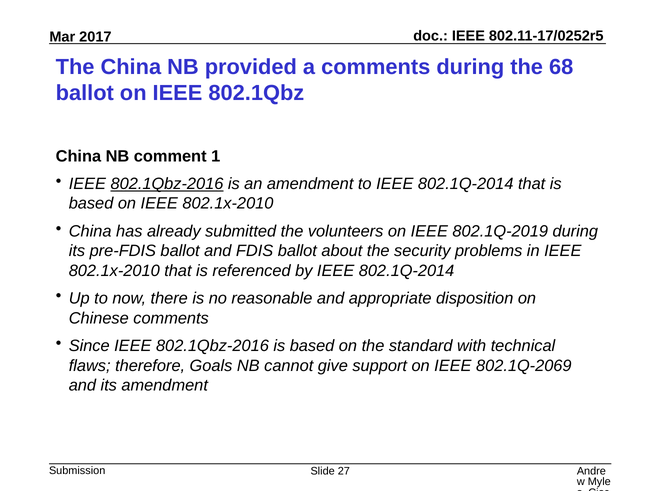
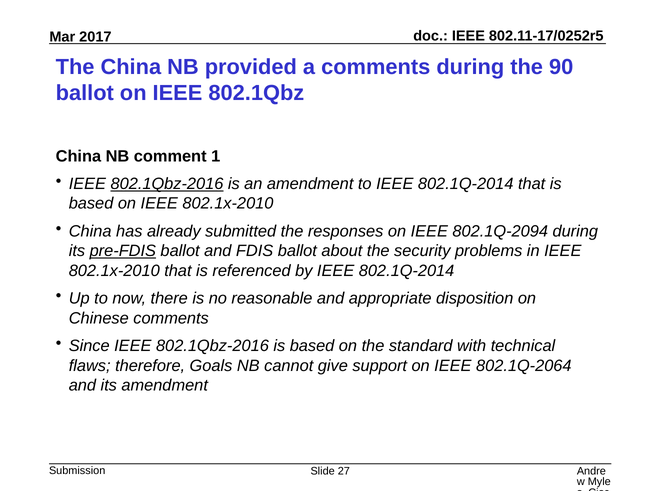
68: 68 -> 90 (561, 67)
volunteers: volunteers -> responses (346, 232)
802.1Q-2019: 802.1Q-2019 -> 802.1Q-2094 (500, 232)
pre-FDIS underline: none -> present (123, 251)
802.1Q-2069: 802.1Q-2069 -> 802.1Q-2064 (524, 366)
